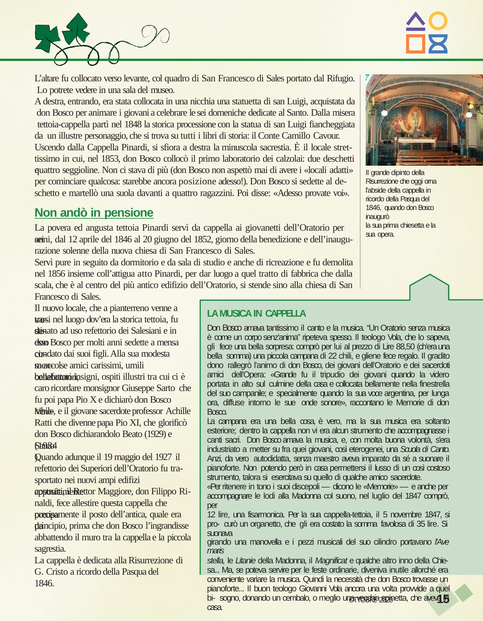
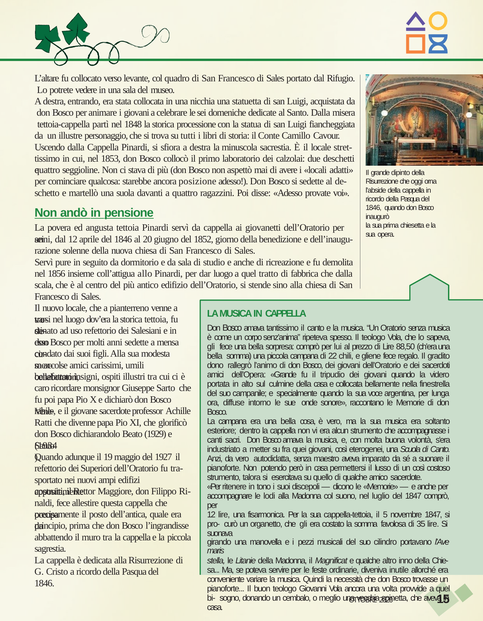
atto: atto -> allo (145, 274)
